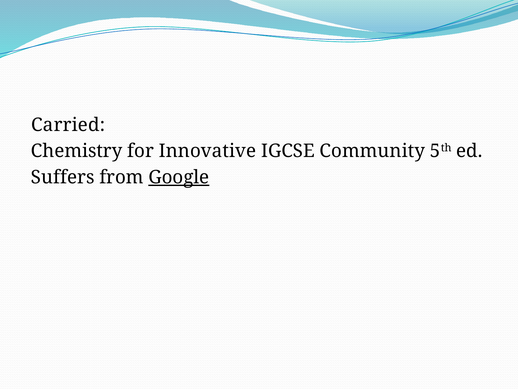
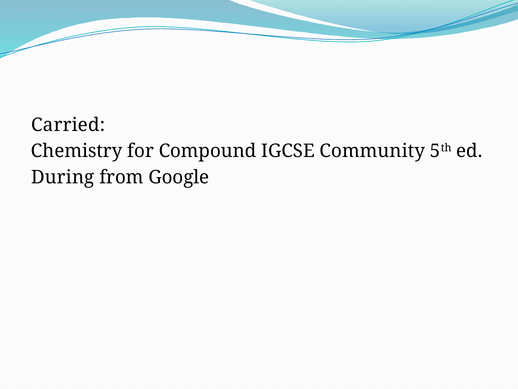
Innovative: Innovative -> Compound (208, 151)
Suffers: Suffers -> During (63, 177)
Google underline: present -> none (179, 177)
